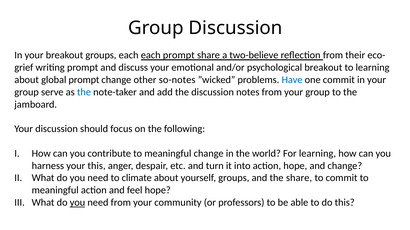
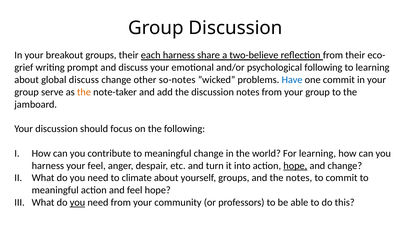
groups each: each -> their (129, 55)
each prompt: prompt -> harness (179, 55)
psychological breakout: breakout -> following (323, 68)
global prompt: prompt -> discuss (84, 80)
the colour: blue -> orange (84, 92)
your this: this -> feel (97, 166)
hope underline: none -> present (295, 166)
the share: share -> notes (299, 178)
